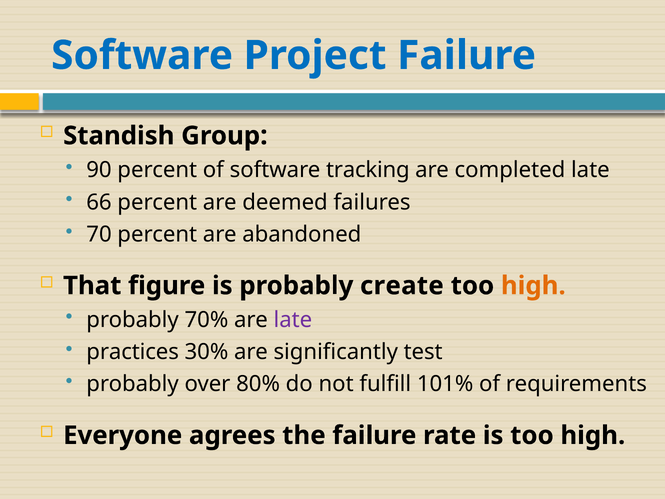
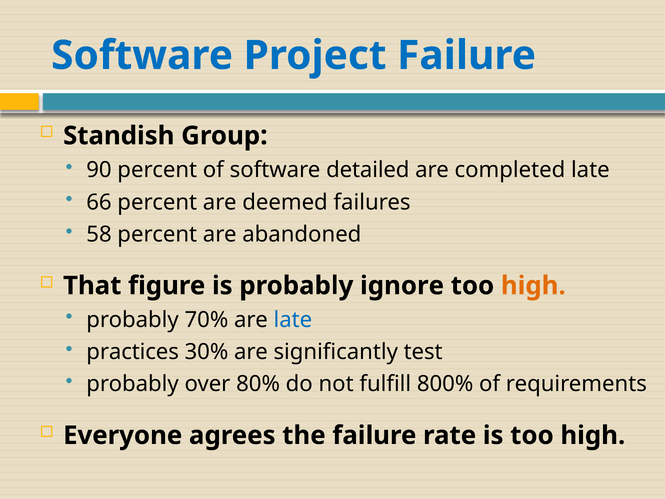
tracking: tracking -> detailed (368, 170)
70: 70 -> 58 (99, 234)
create: create -> ignore (402, 286)
late colour: purple -> blue (293, 320)
101%: 101% -> 800% (445, 384)
